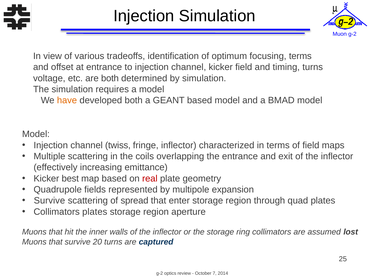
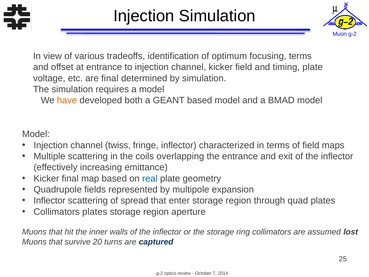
timing turns: turns -> plate (313, 67)
are both: both -> final (110, 78)
Kicker best: best -> final (70, 178)
real colour: red -> blue (150, 178)
Survive: Survive -> Inflector (50, 200)
